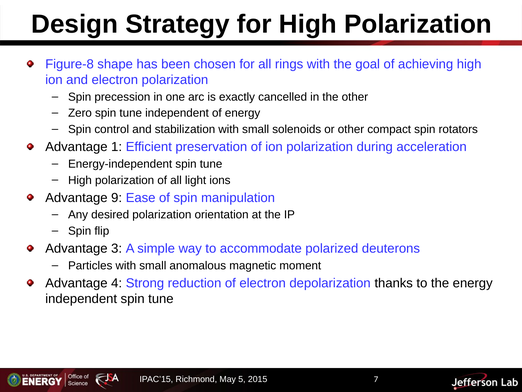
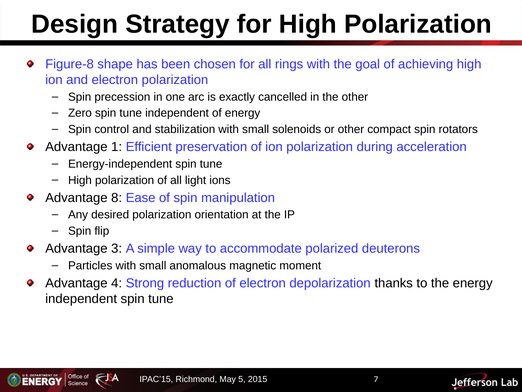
9: 9 -> 8 (117, 197)
